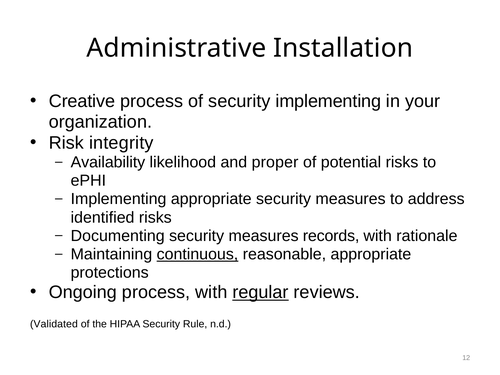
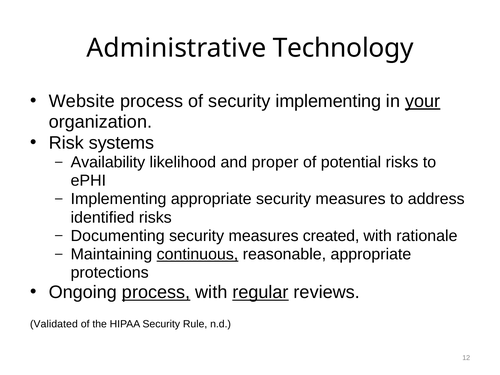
Installation: Installation -> Technology (343, 48)
Creative: Creative -> Website (82, 101)
your underline: none -> present (423, 101)
integrity: integrity -> systems (122, 143)
records: records -> created (331, 236)
process underline: none -> present (156, 292)
